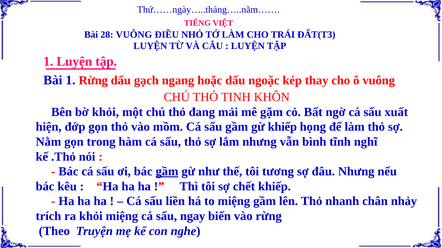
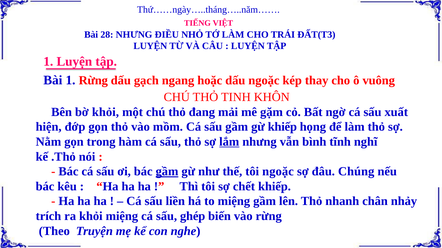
28 VUÔNG: VUÔNG -> NHƯNG (134, 35)
lắm underline: none -> present (229, 142)
tôi tương: tương -> ngoặc (278, 172)
đâu Nhưng: Nhưng -> Chúng (356, 172)
ngay: ngay -> ghép (193, 216)
